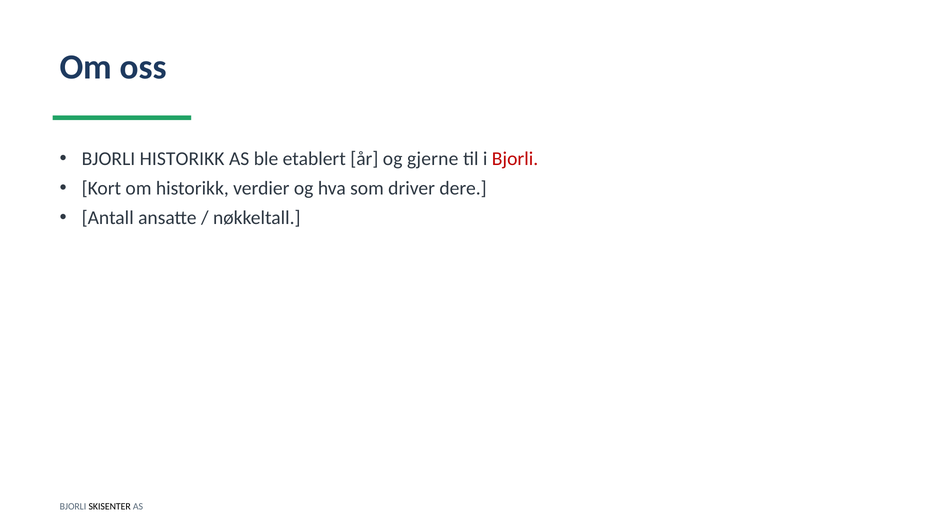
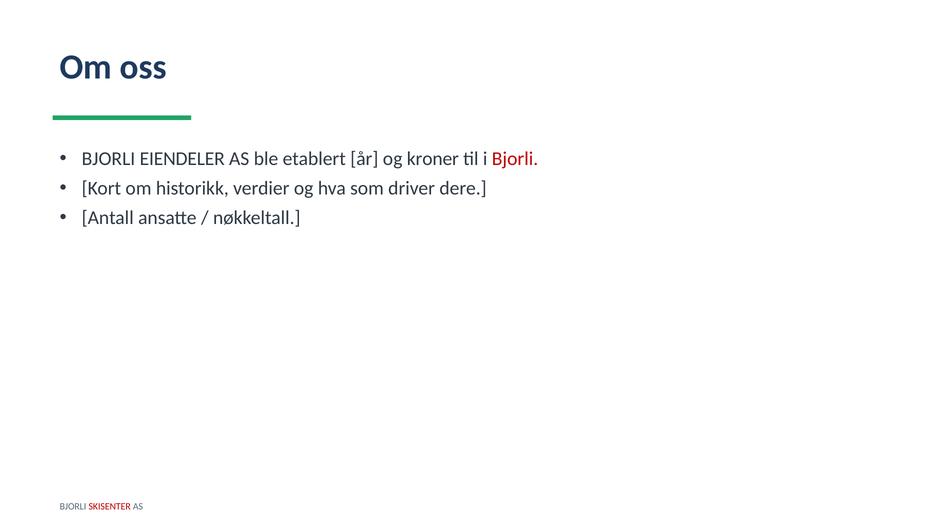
BJORLI HISTORIKK: HISTORIKK -> EIENDELER (182, 159)
gjerne: gjerne -> kroner (433, 159)
SKISENTER colour: black -> red (110, 506)
